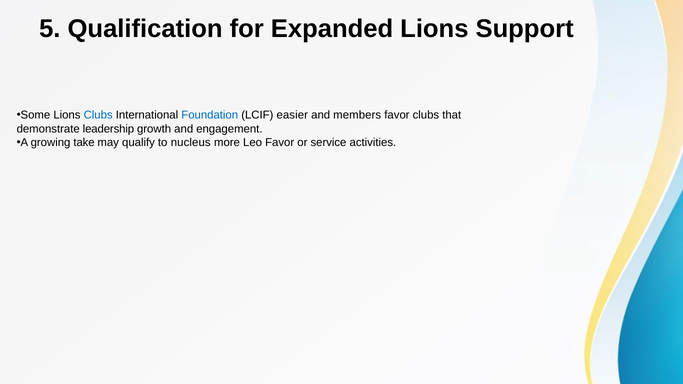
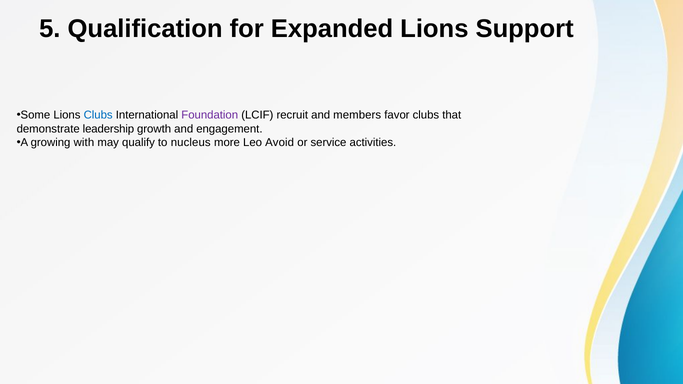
Foundation colour: blue -> purple (210, 115)
easier: easier -> recruit (292, 115)
take: take -> with (84, 143)
Leo Favor: Favor -> Avoid (280, 143)
